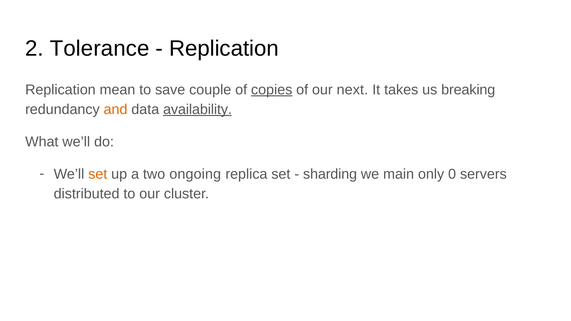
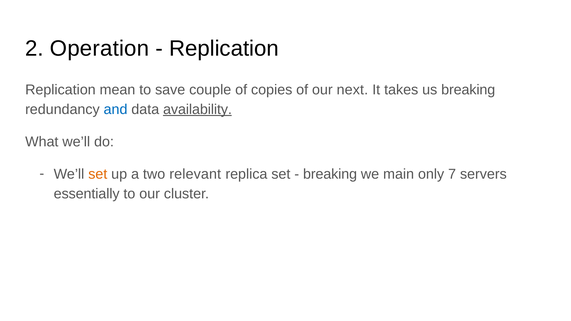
Tolerance: Tolerance -> Operation (100, 48)
copies underline: present -> none (272, 90)
and colour: orange -> blue (116, 109)
ongoing: ongoing -> relevant (195, 174)
sharding: sharding -> breaking (330, 174)
0: 0 -> 7 (452, 174)
distributed: distributed -> essentially (87, 194)
